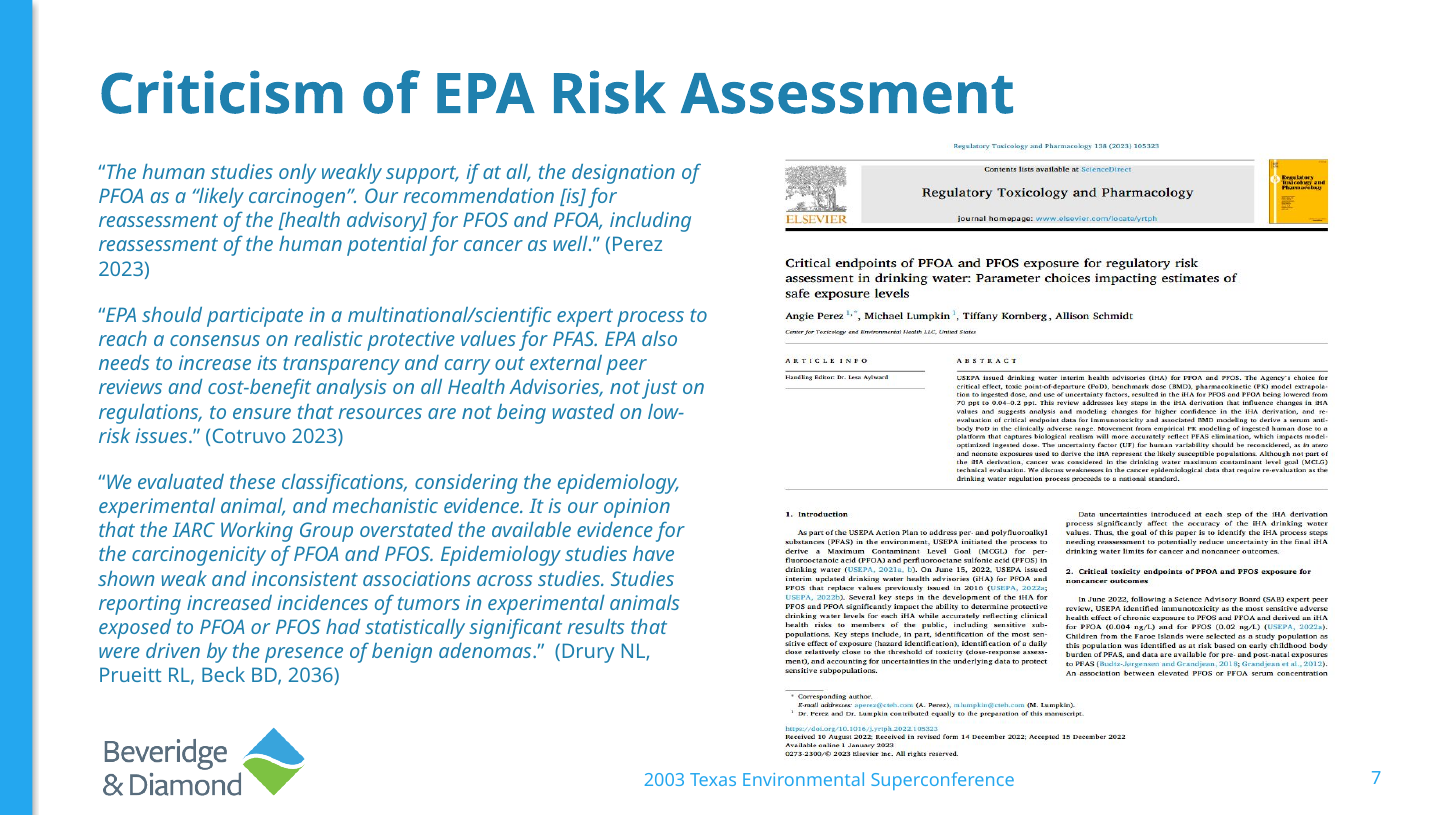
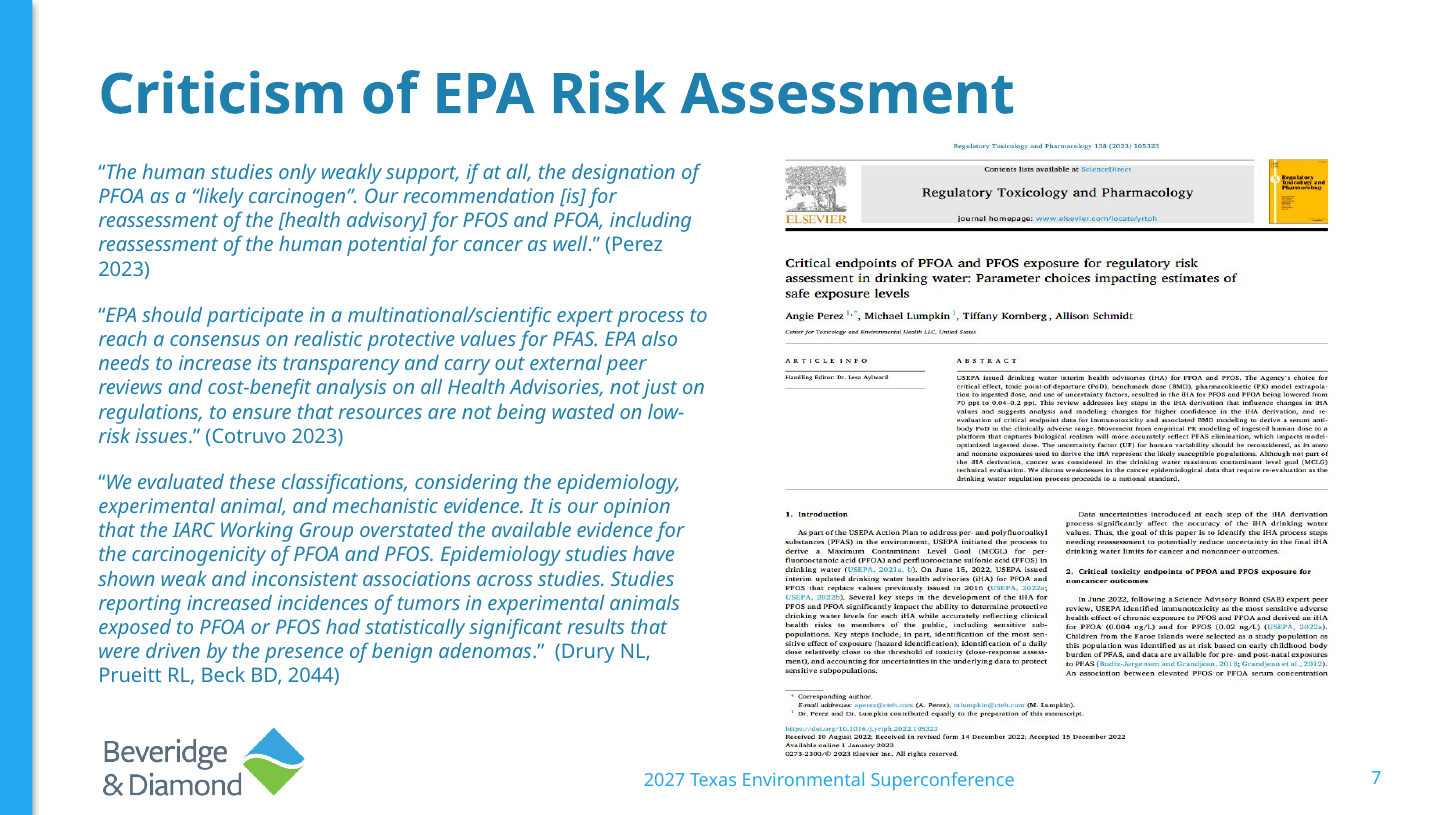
2036: 2036 -> 2044 (314, 676)
2003: 2003 -> 2027 (665, 780)
